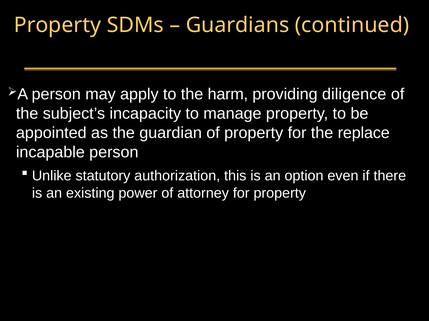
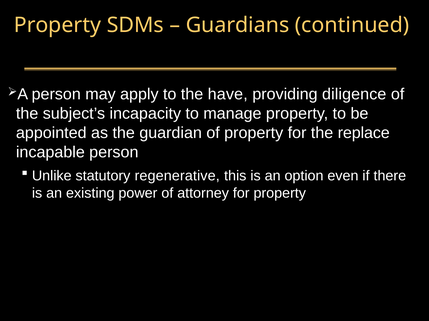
harm: harm -> have (228, 94)
authorization: authorization -> regenerative (177, 176)
